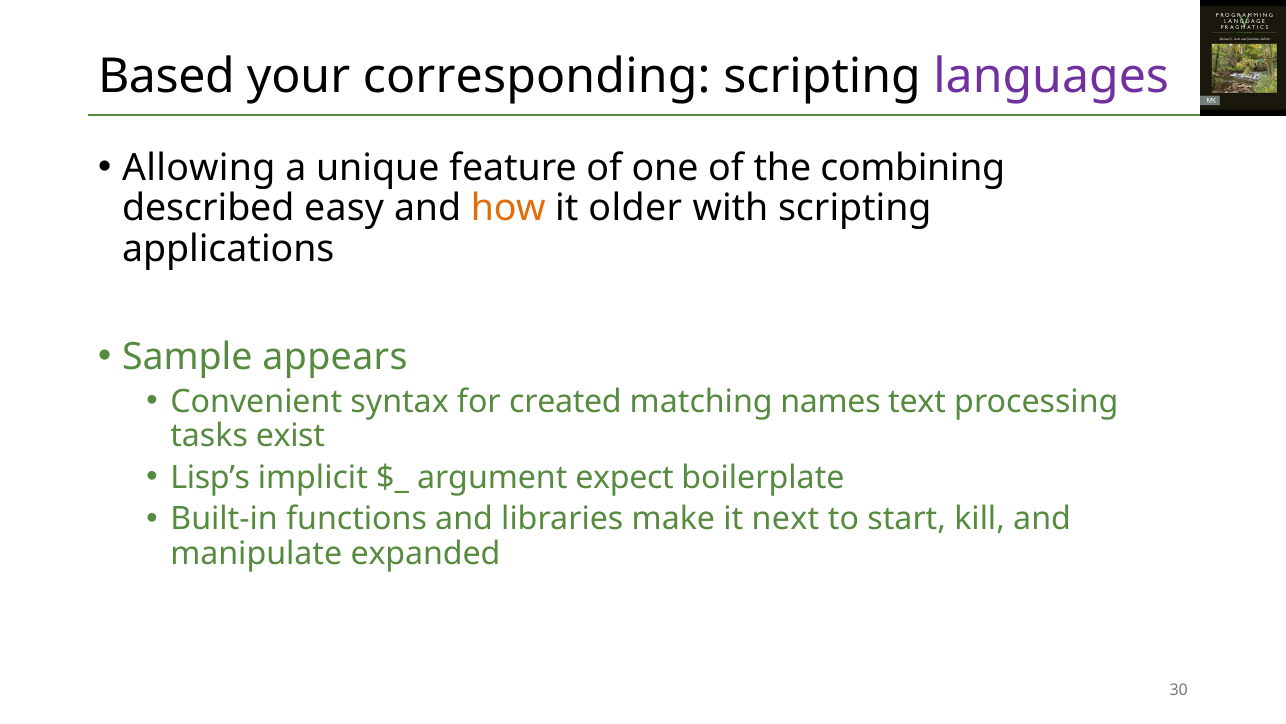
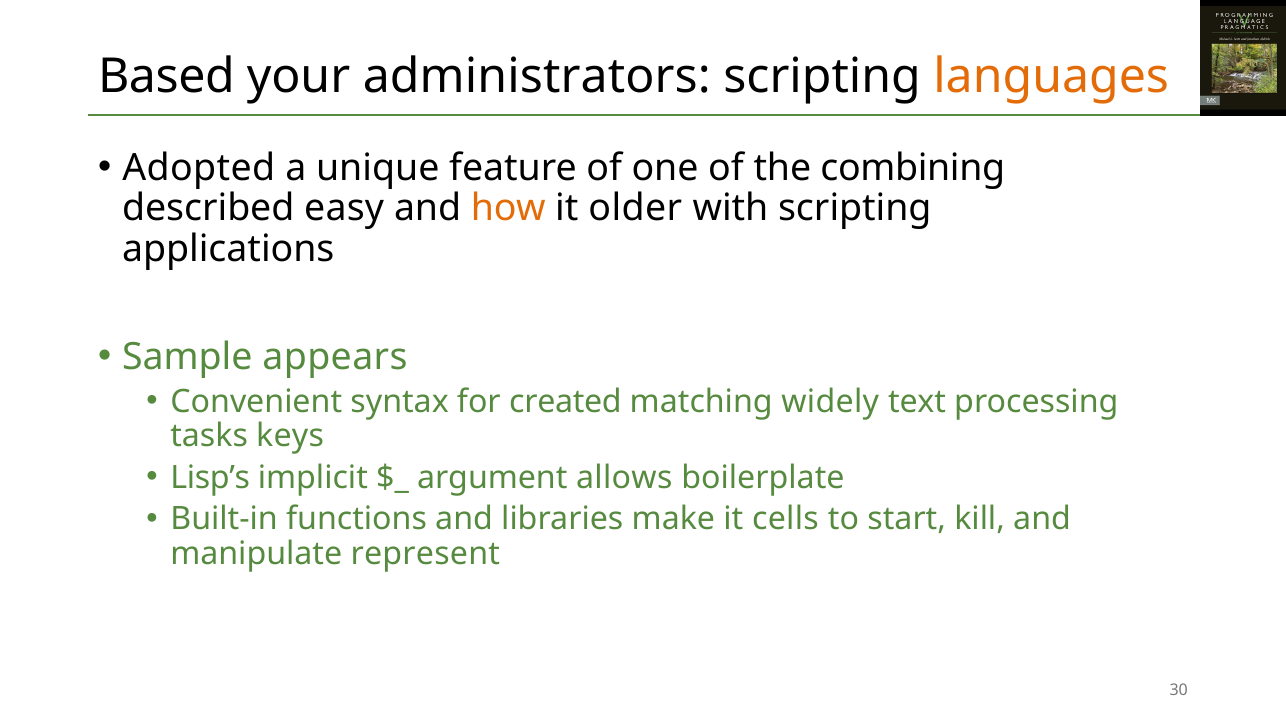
corresponding: corresponding -> administrators (537, 76)
languages colour: purple -> orange (1051, 76)
Allowing: Allowing -> Adopted (199, 168)
names: names -> widely (830, 401)
exist: exist -> keys (290, 436)
expect: expect -> allows (624, 477)
next: next -> cells (785, 519)
expanded: expanded -> represent (425, 553)
